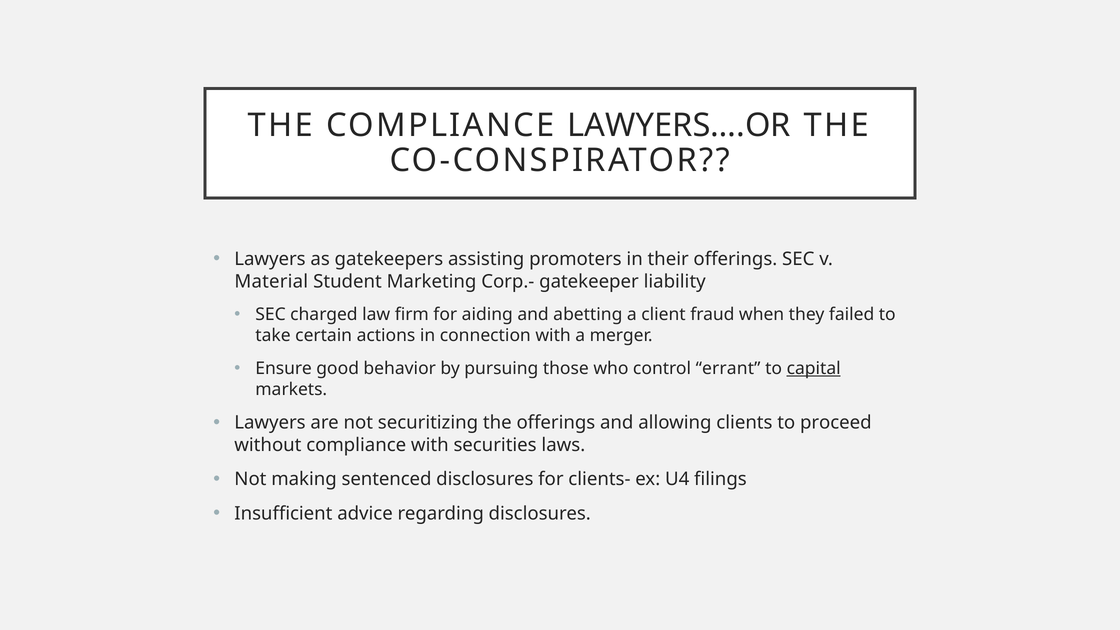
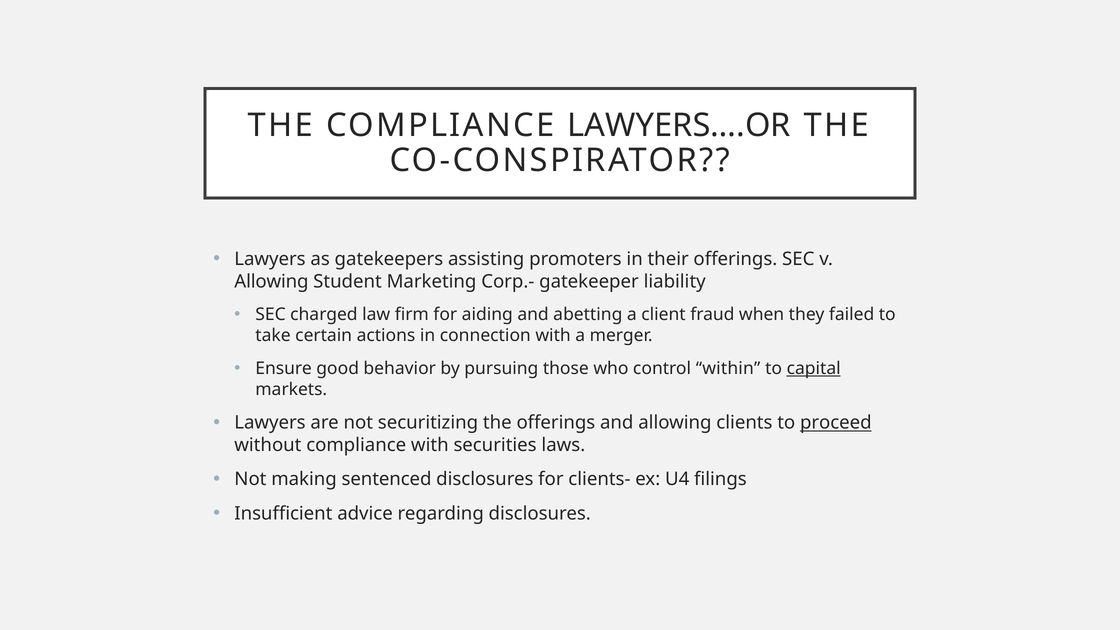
Material: Material -> Allowing (271, 281)
errant: errant -> within (728, 368)
proceed underline: none -> present (836, 423)
